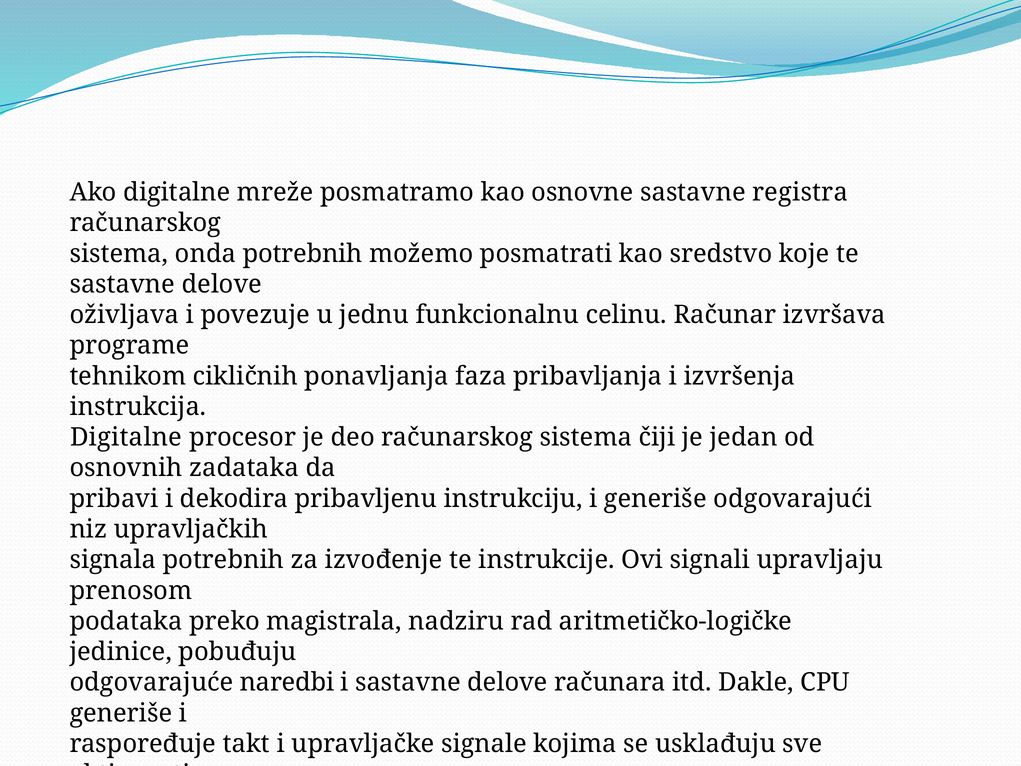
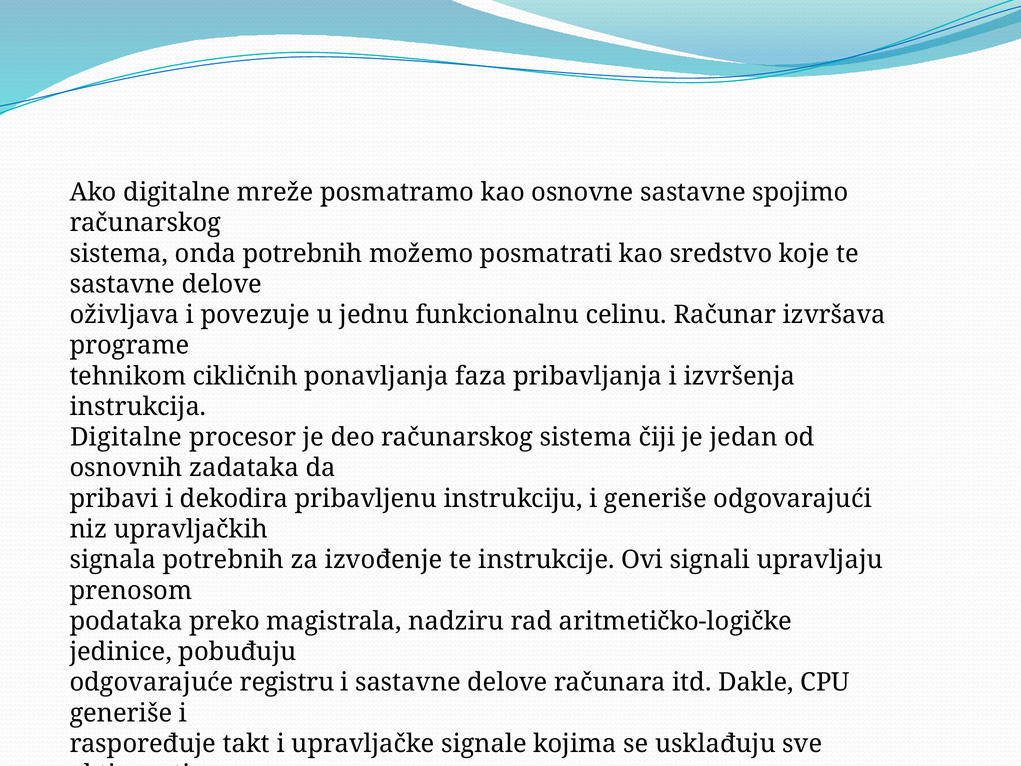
registra: registra -> spojimo (800, 192)
naredbi: naredbi -> registru (287, 682)
